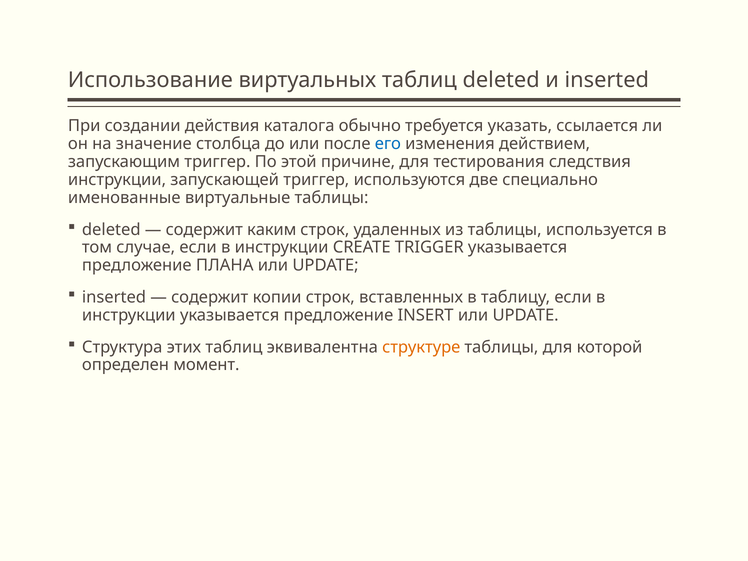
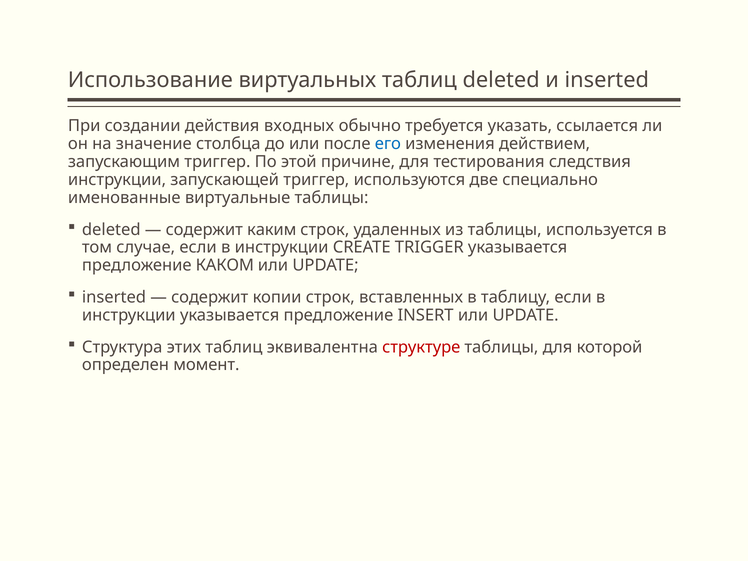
каталога: каталога -> входных (299, 126)
ПЛАНА: ПЛАНА -> КАКОМ (225, 265)
структуре colour: orange -> red (421, 347)
